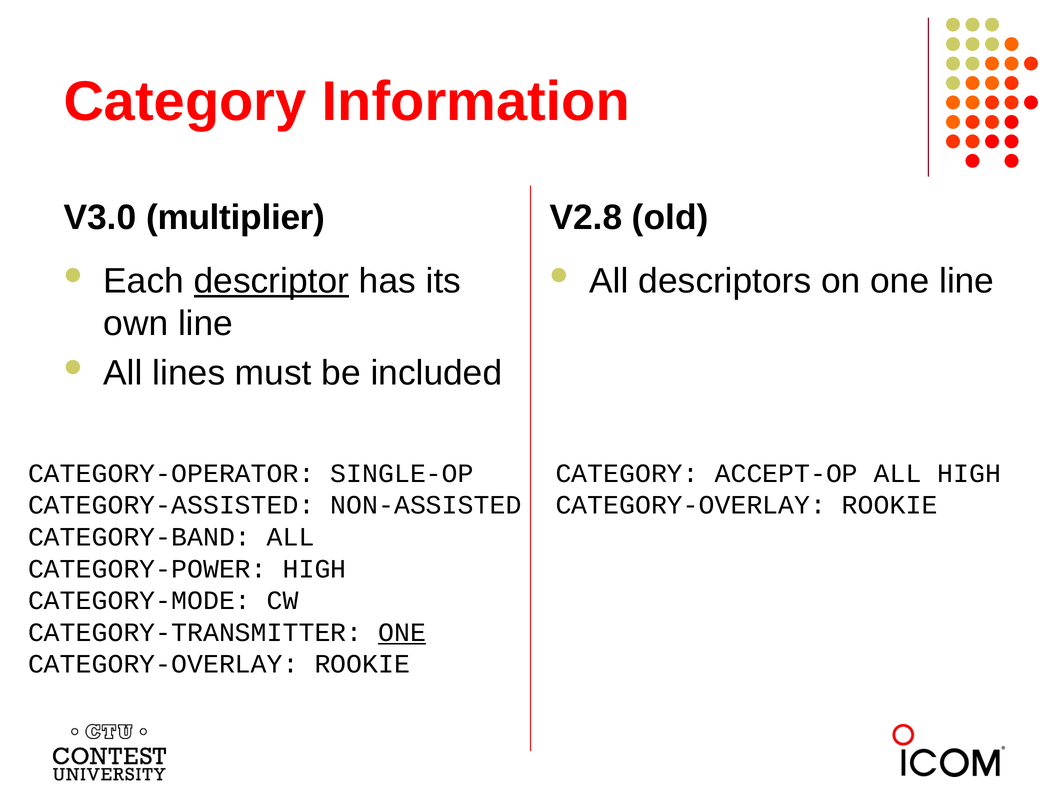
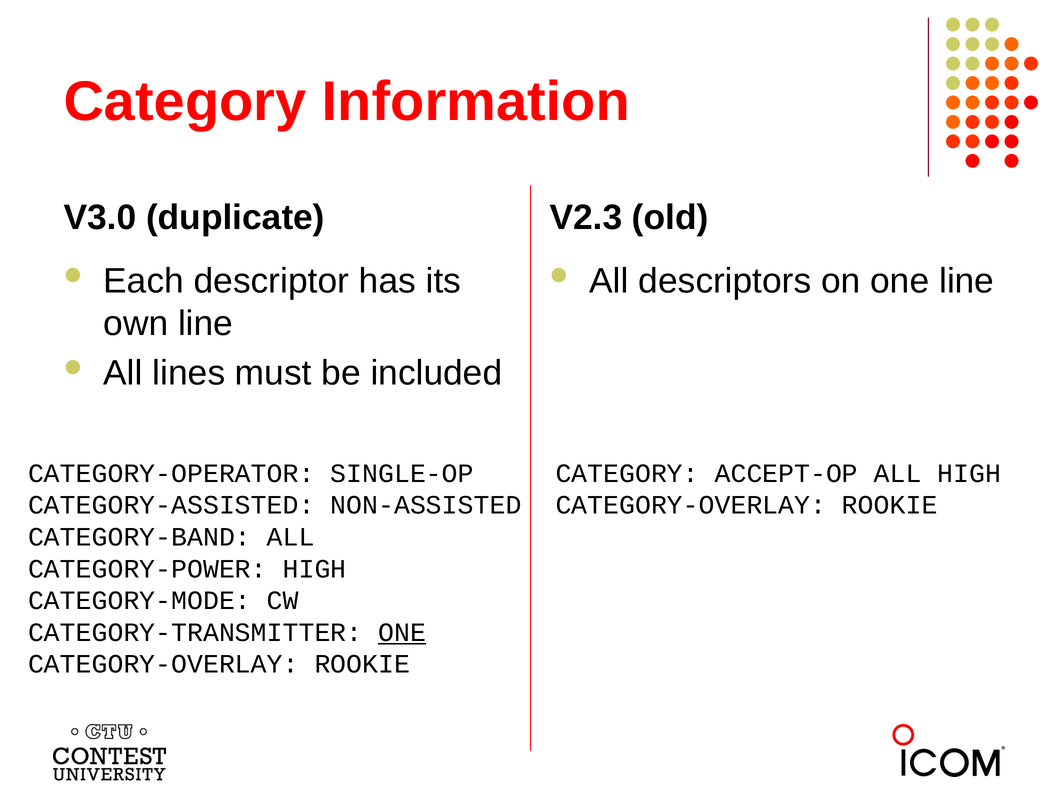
multiplier: multiplier -> duplicate (235, 218)
V2.8: V2.8 -> V2.3 (586, 218)
descriptor underline: present -> none (271, 281)
